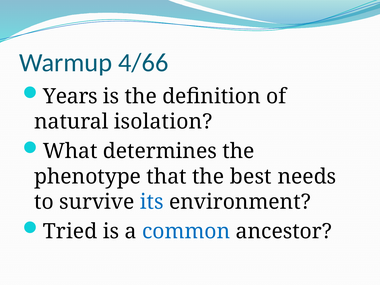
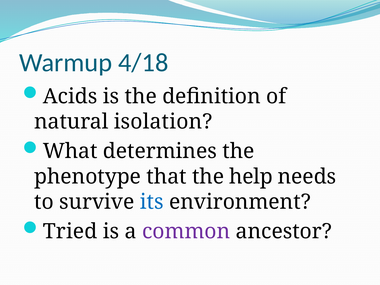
4/66: 4/66 -> 4/18 (143, 63)
Years: Years -> Acids (70, 96)
best: best -> help (251, 177)
common colour: blue -> purple (186, 231)
